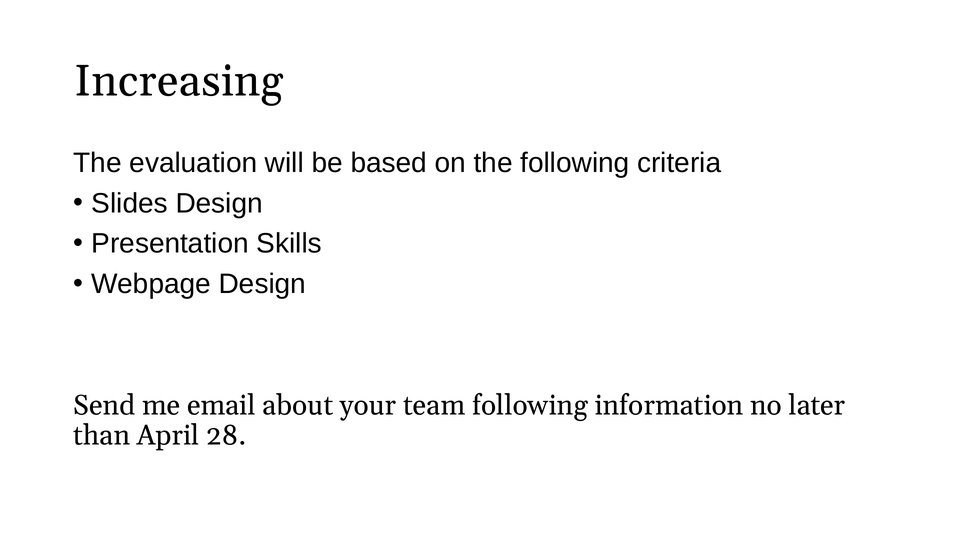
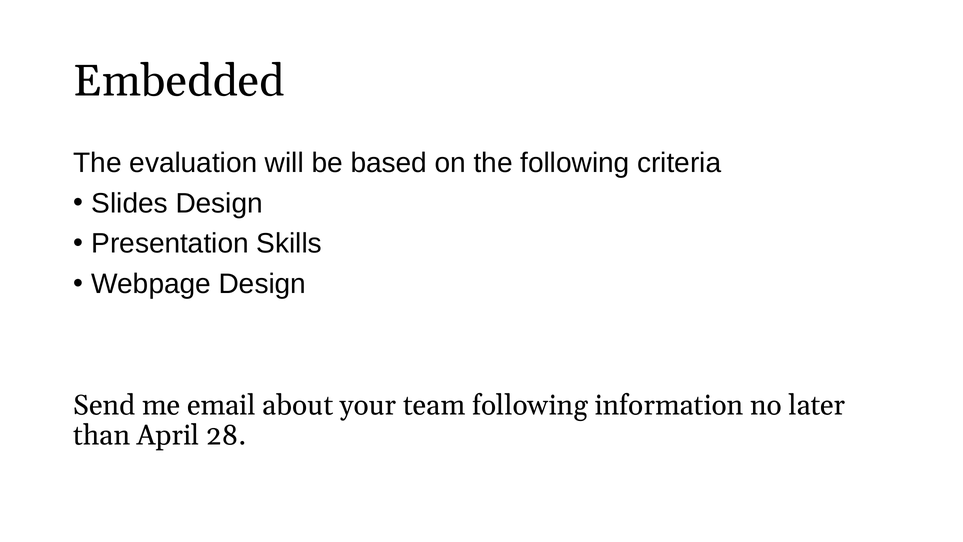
Increasing: Increasing -> Embedded (179, 81)
